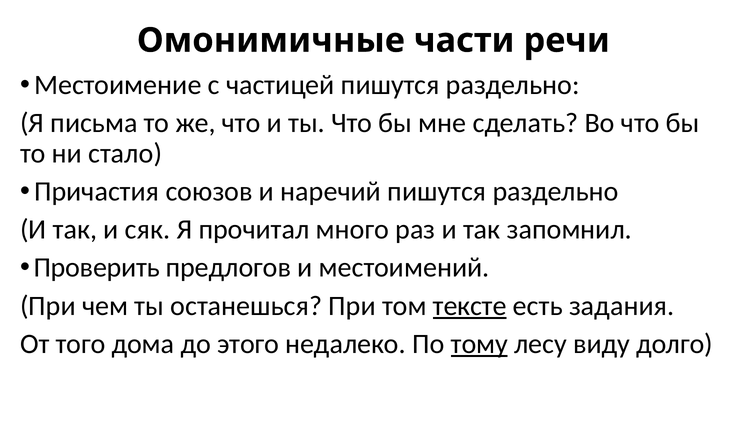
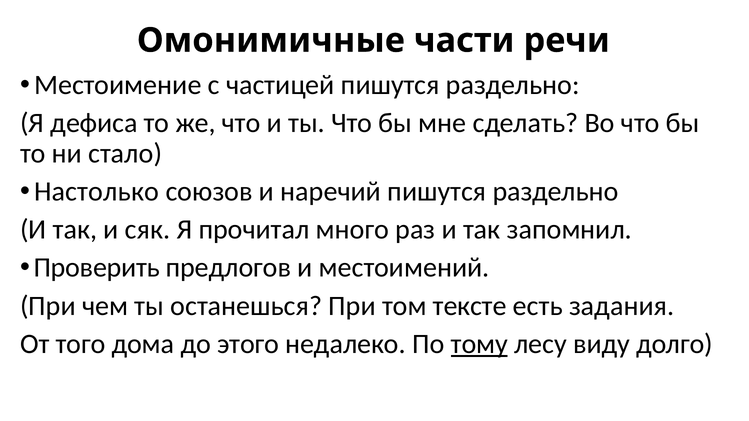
письма: письма -> дефиса (94, 123)
Причастия: Причастия -> Настолько (97, 192)
тексте underline: present -> none (470, 306)
